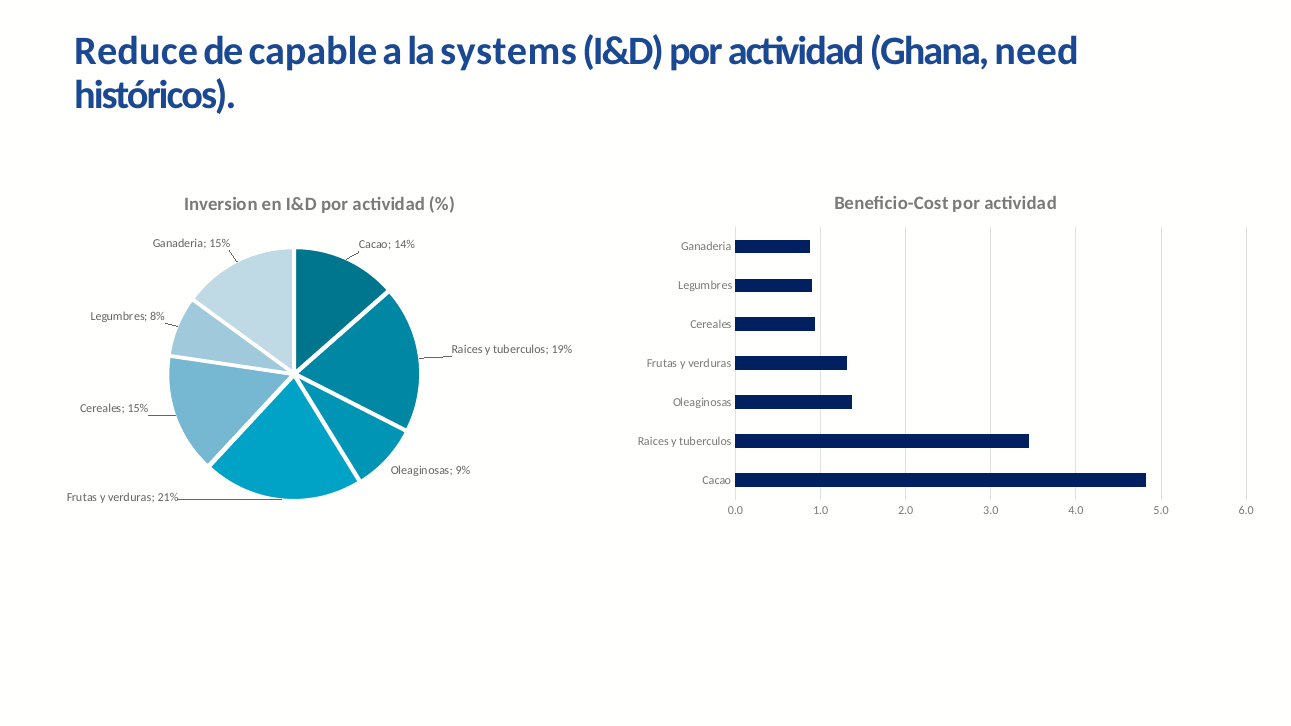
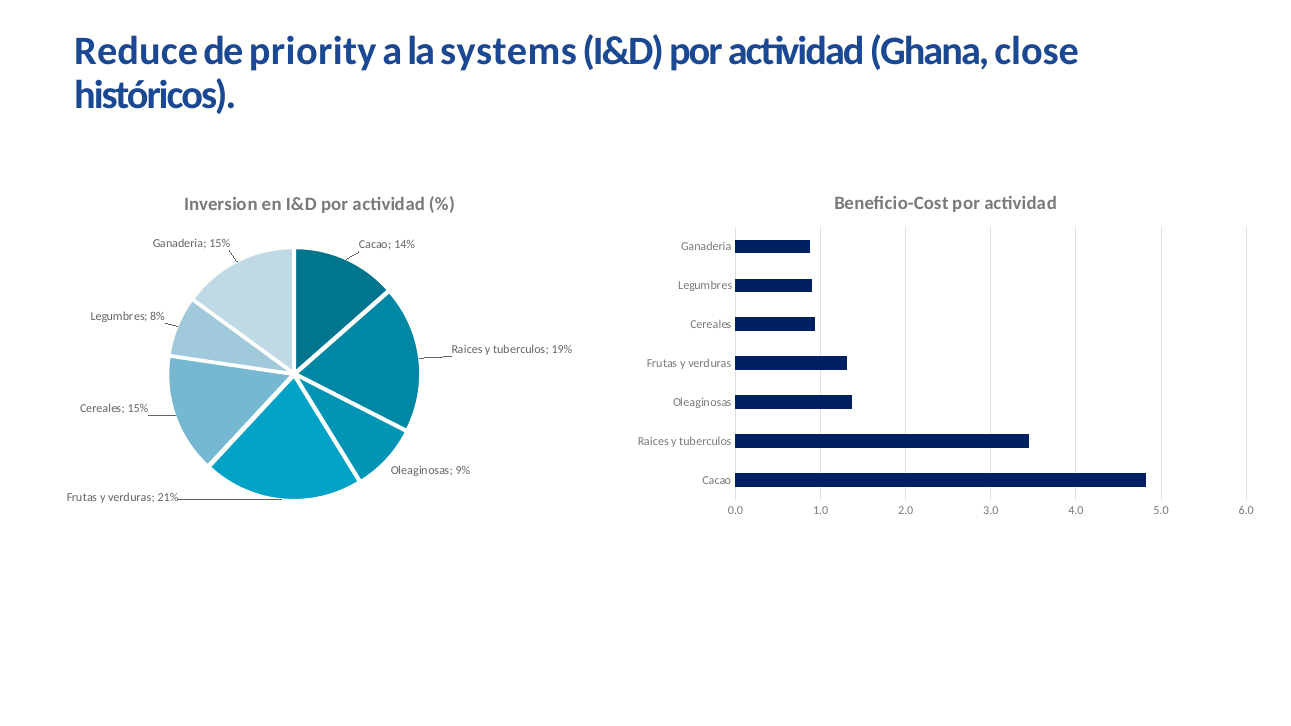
capable: capable -> priority (313, 51)
need: need -> close (1037, 51)
